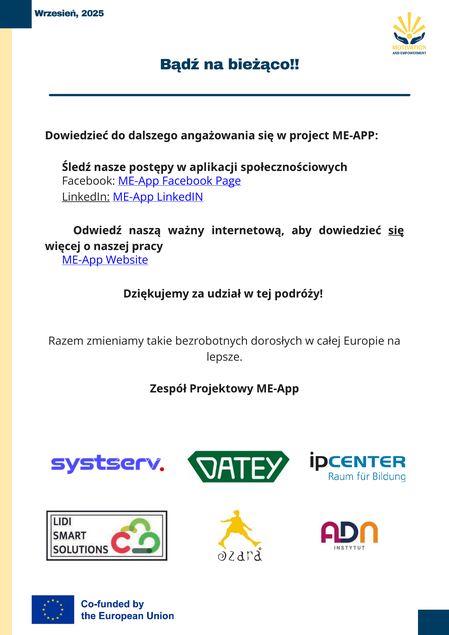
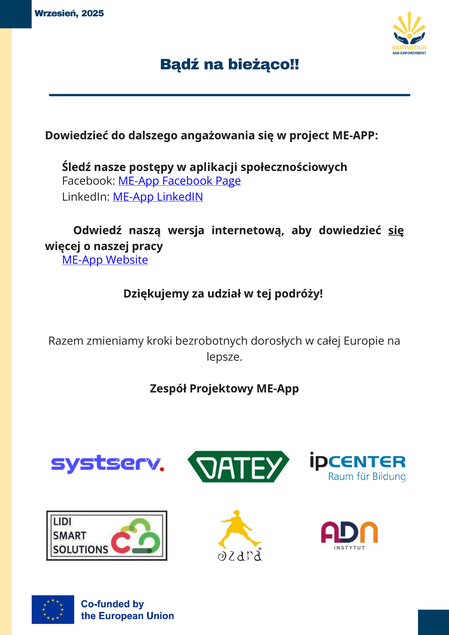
LinkedIn underline: present -> none (86, 197)
ważny: ważny -> wersja (186, 231)
takie: takie -> kroki (160, 341)
